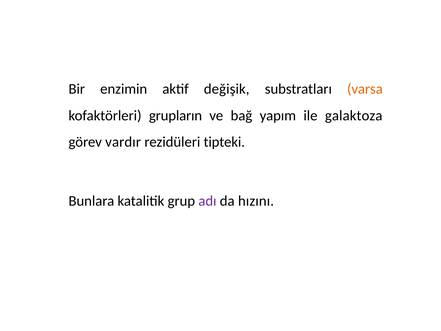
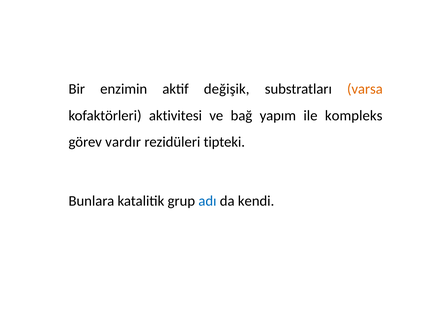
grupların: grupların -> aktivitesi (175, 115)
galaktoza: galaktoza -> kompleks (354, 115)
adı colour: purple -> blue (207, 201)
hızını: hızını -> kendi (256, 201)
